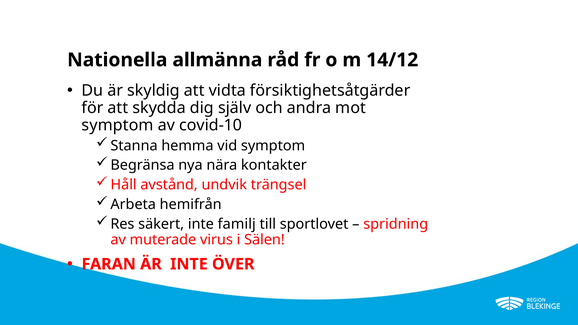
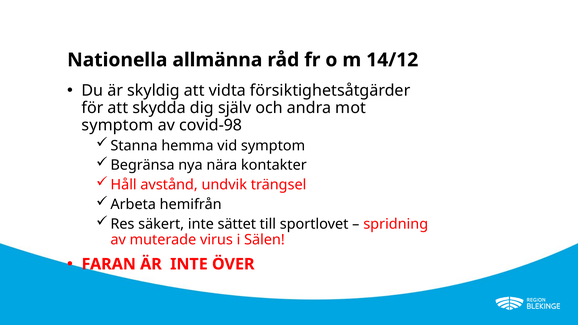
covid-10: covid-10 -> covid-98 (211, 125)
familj: familj -> sättet (237, 224)
